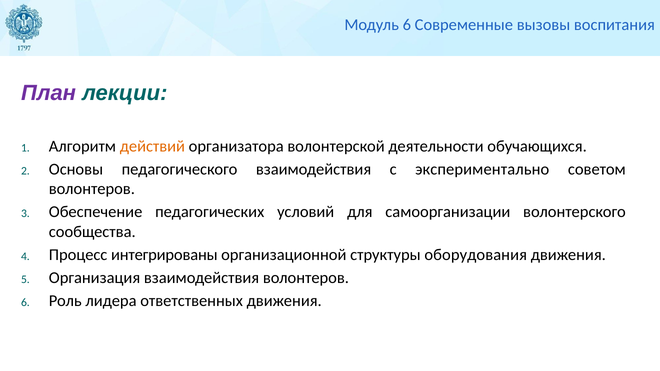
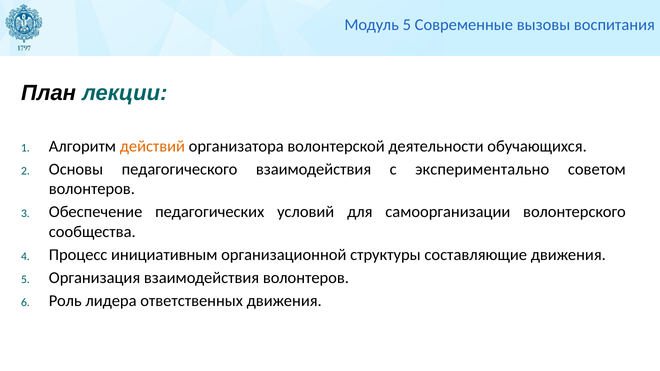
Модуль 6: 6 -> 5 (407, 25)
План colour: purple -> black (49, 93)
интегрированы: интегрированы -> инициативным (164, 255)
оборудования: оборудования -> составляющие (476, 255)
